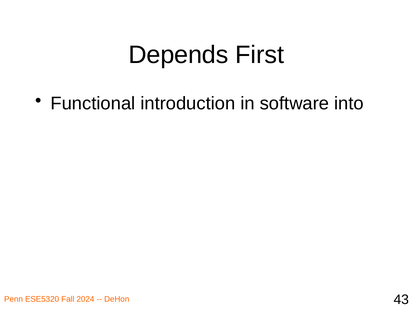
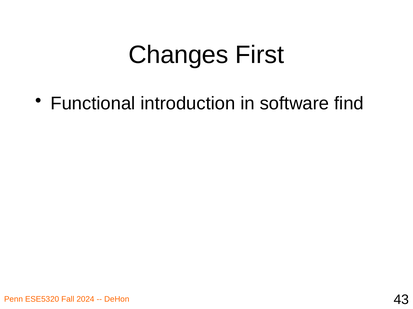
Depends: Depends -> Changes (178, 55)
into: into -> find (349, 104)
